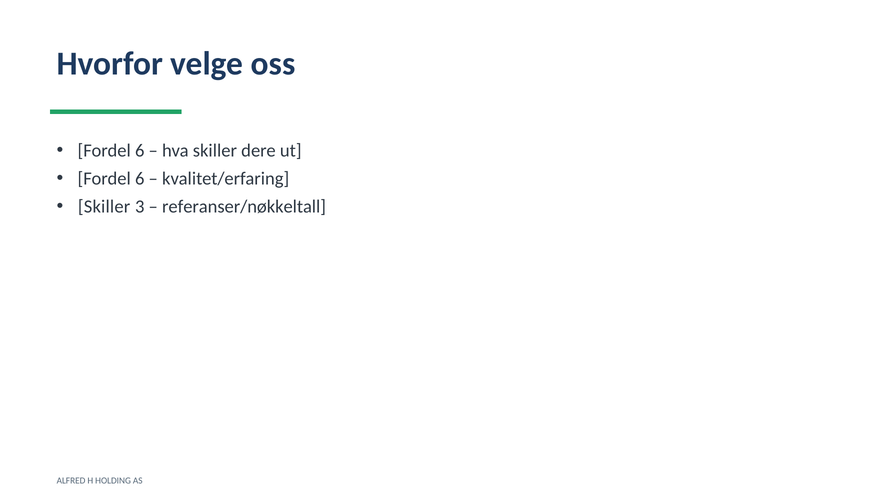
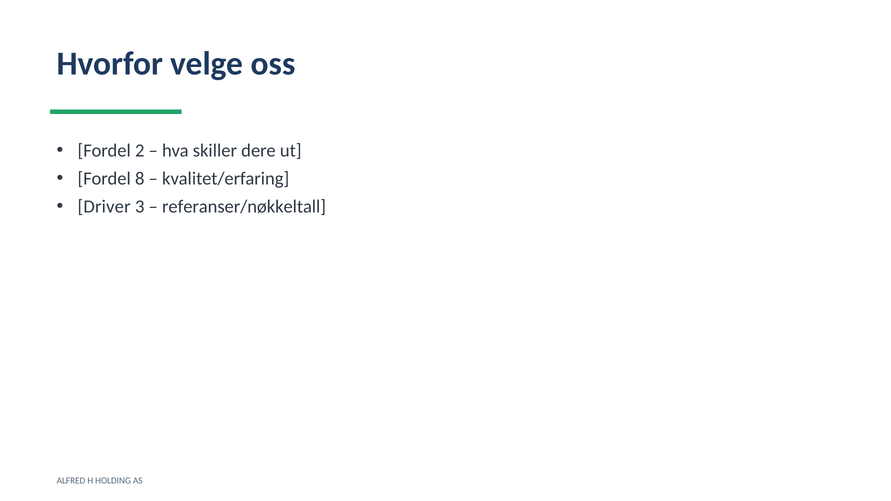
6: 6 -> 2 (140, 151)
6: 6 -> 8 (140, 179)
Skiller: Skiller -> Driver (104, 207)
